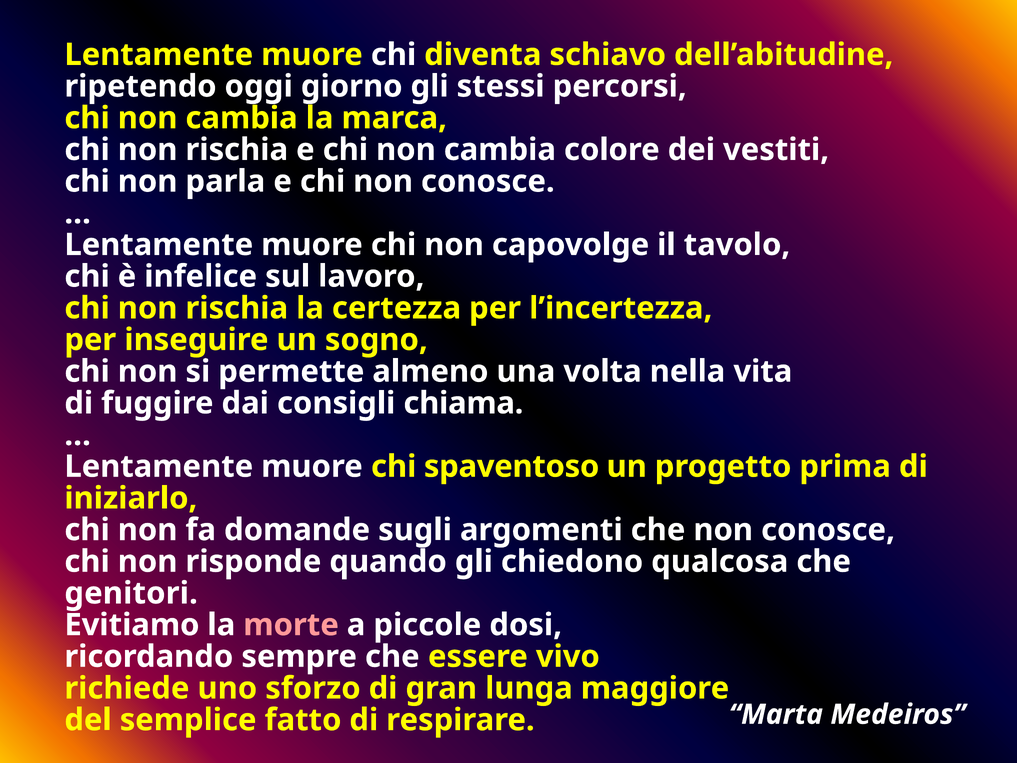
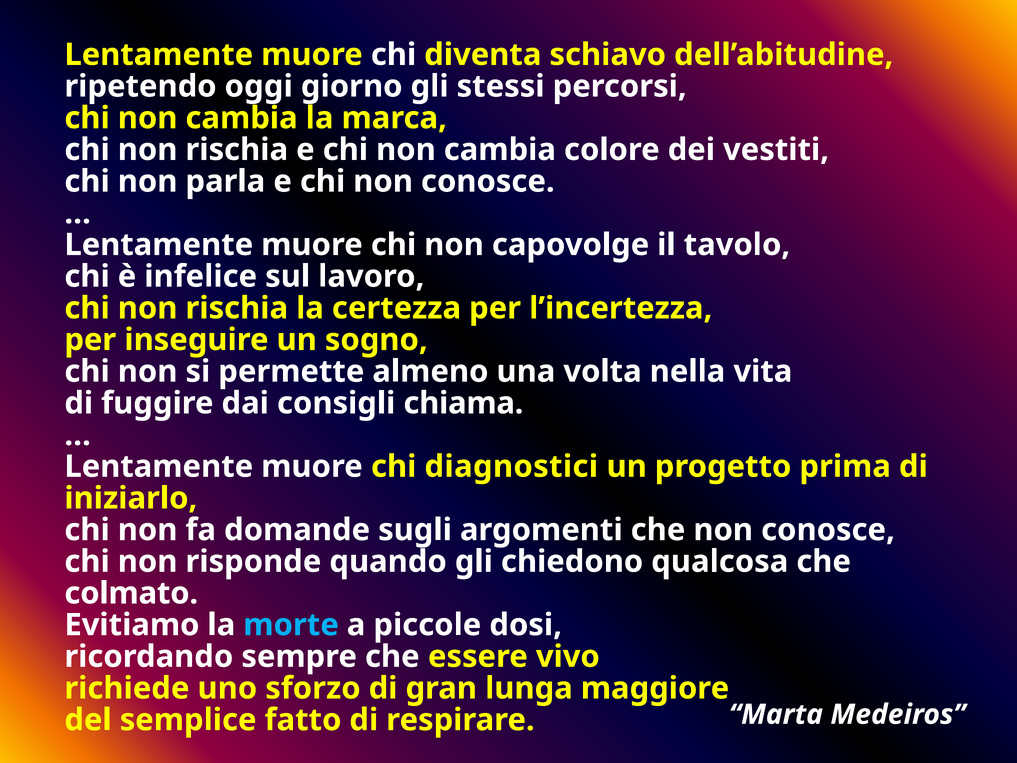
spaventoso: spaventoso -> diagnostici (511, 466)
genitori: genitori -> colmato (131, 593)
morte colour: pink -> light blue (291, 625)
